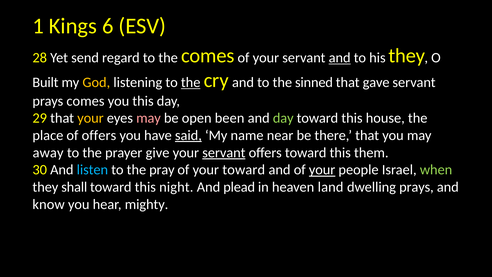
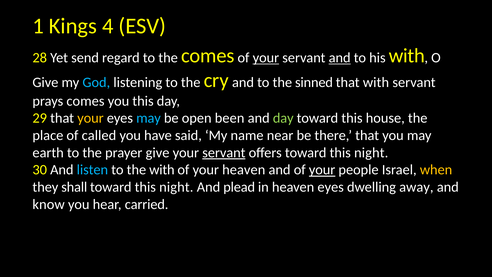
6: 6 -> 4 (108, 26)
your underline: none -> present (266, 58)
his they: they -> with (407, 56)
Built: Built -> Give (45, 82)
God colour: yellow -> light blue (96, 82)
the underline: present -> none (191, 82)
that gave: gave -> with (376, 82)
may colour: pink -> light blue (149, 118)
of offers: offers -> called (99, 135)
said underline: present -> none (188, 135)
away: away -> earth (48, 153)
offers toward this them: them -> night (371, 153)
the pray: pray -> with (162, 170)
your toward: toward -> heaven (244, 170)
when colour: light green -> yellow (436, 170)
heaven land: land -> eyes (331, 187)
dwelling prays: prays -> away (416, 187)
mighty: mighty -> carried (147, 204)
